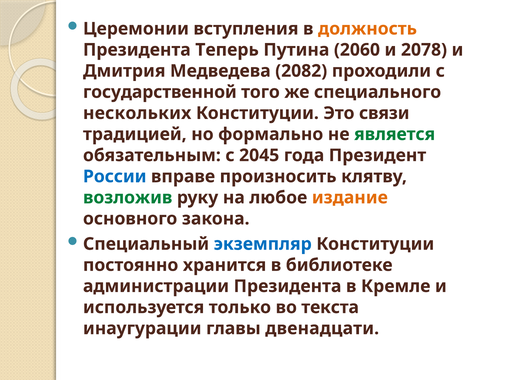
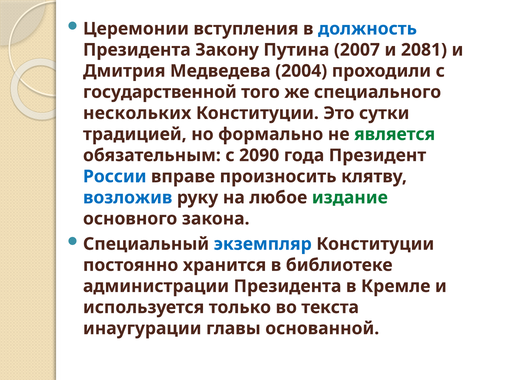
должность colour: orange -> blue (368, 29)
Теперь: Теперь -> Закону (227, 50)
2060: 2060 -> 2007 (357, 50)
2078: 2078 -> 2081 (424, 50)
2082: 2082 -> 2004 (301, 71)
связи: связи -> сутки (384, 113)
2045: 2045 -> 2090 (259, 155)
возложив colour: green -> blue (128, 197)
издание colour: orange -> green (350, 197)
двенадцати: двенадцати -> основанной (322, 328)
